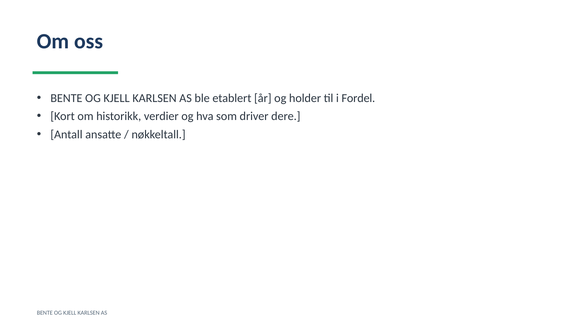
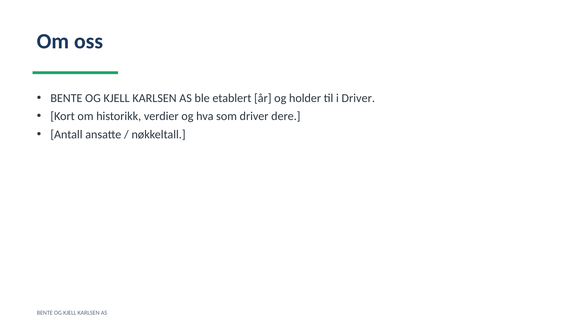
i Fordel: Fordel -> Driver (358, 98)
